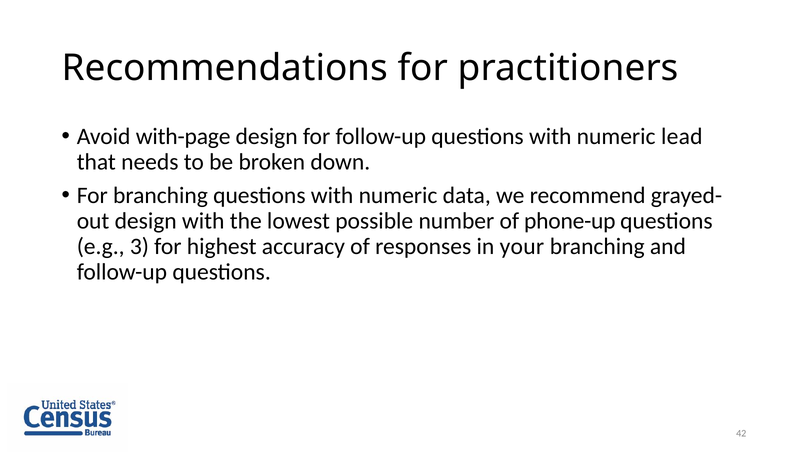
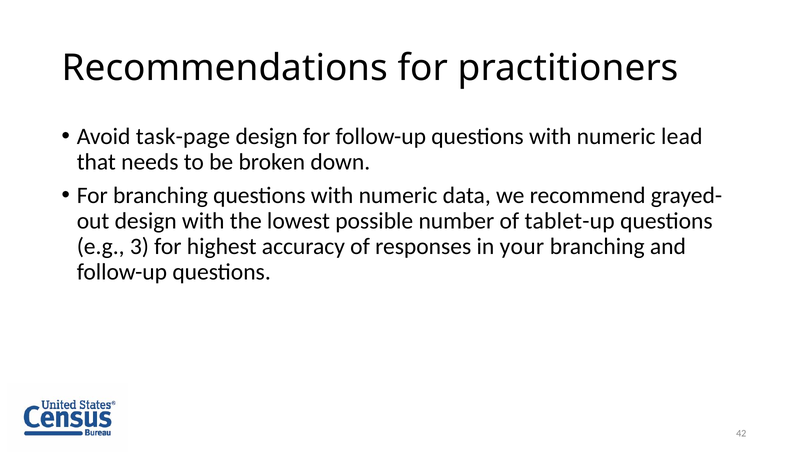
with-page: with-page -> task-page (183, 137)
phone-up: phone-up -> tablet-up (570, 221)
